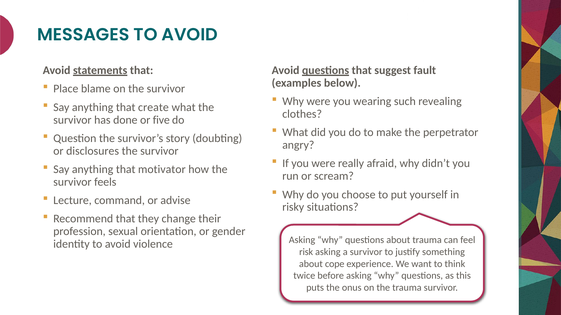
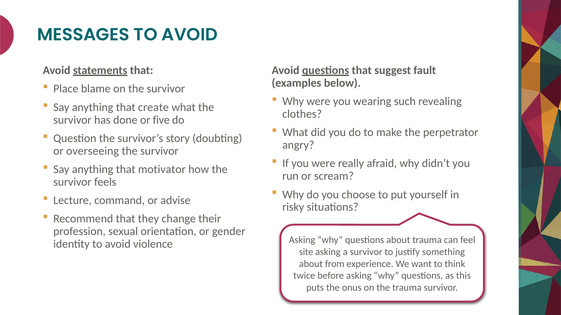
disclosures: disclosures -> overseeing (93, 151)
risk: risk -> site (306, 252)
cope: cope -> from (335, 264)
